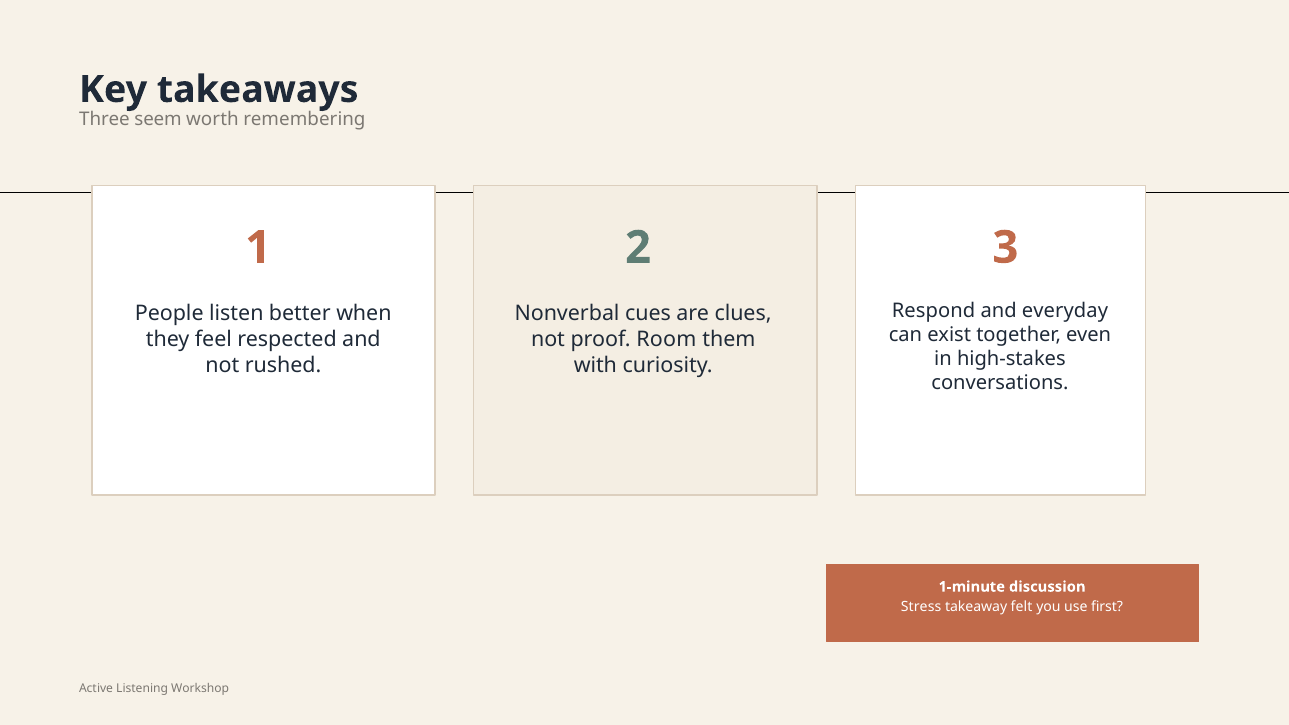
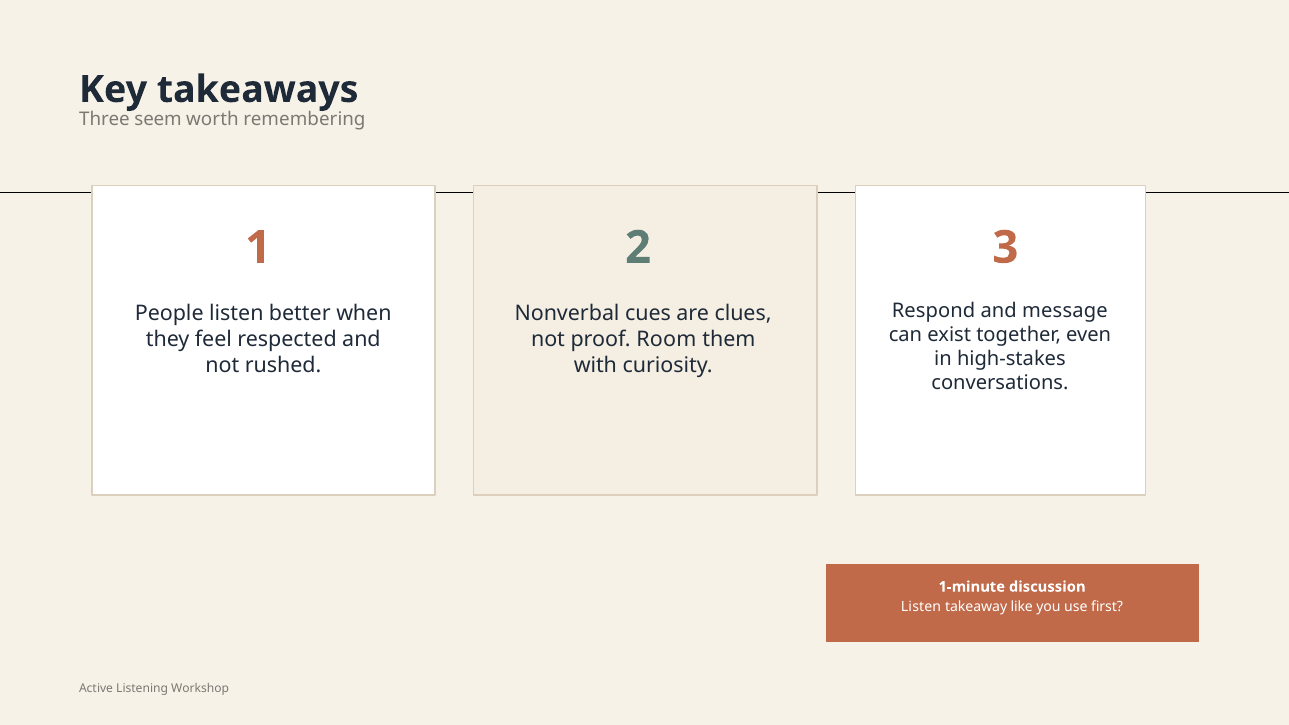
everyday: everyday -> message (1065, 311)
Stress: Stress -> Listen (921, 607)
felt: felt -> like (1022, 607)
